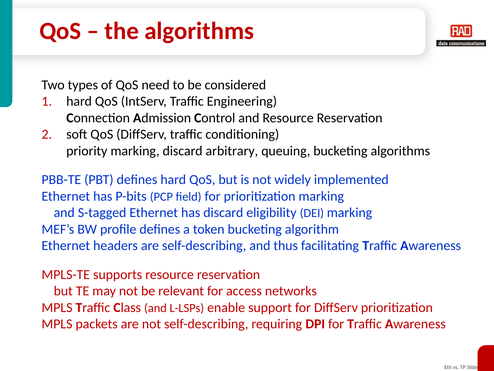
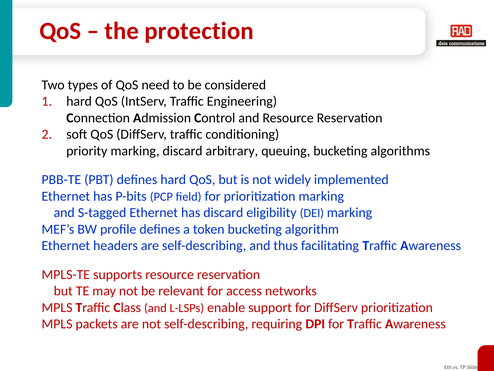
the algorithms: algorithms -> protection (199, 31)
